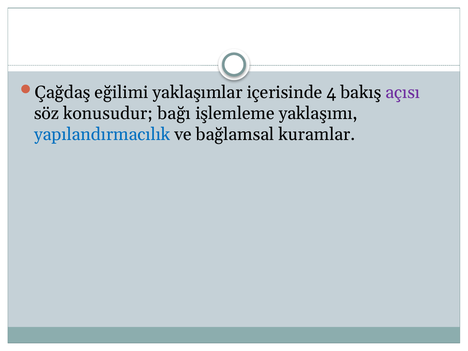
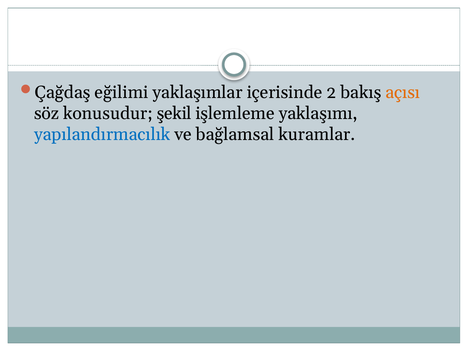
4: 4 -> 2 (331, 92)
açısı colour: purple -> orange (403, 92)
bağı: bağı -> şekil (174, 113)
